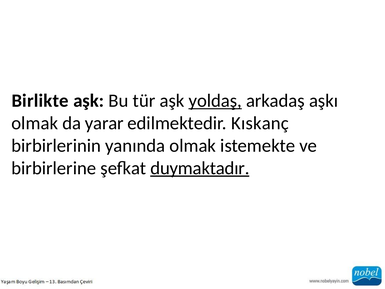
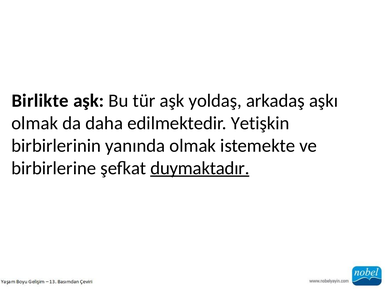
yoldaş underline: present -> none (215, 101)
yarar: yarar -> daha (104, 123)
Kıskanç: Kıskanç -> Yetişkin (260, 123)
